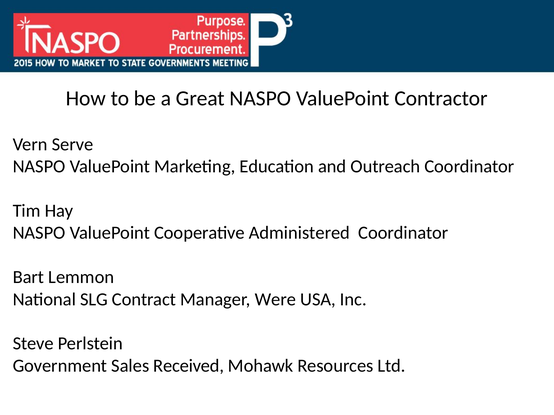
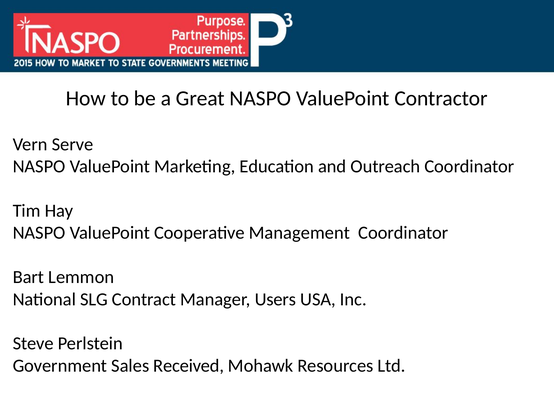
Administered: Administered -> Management (299, 233)
Were: Were -> Users (275, 300)
